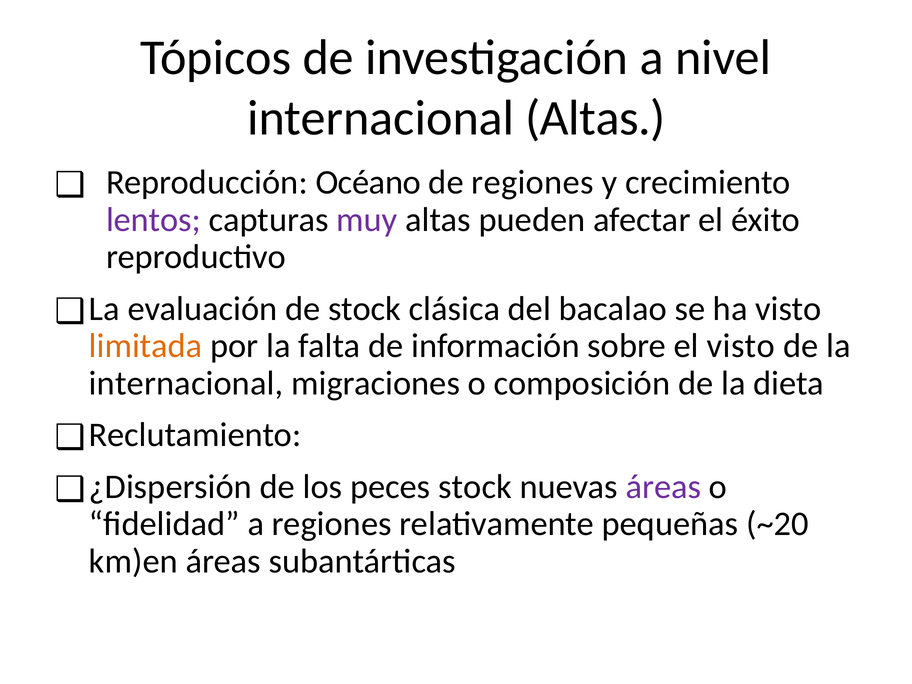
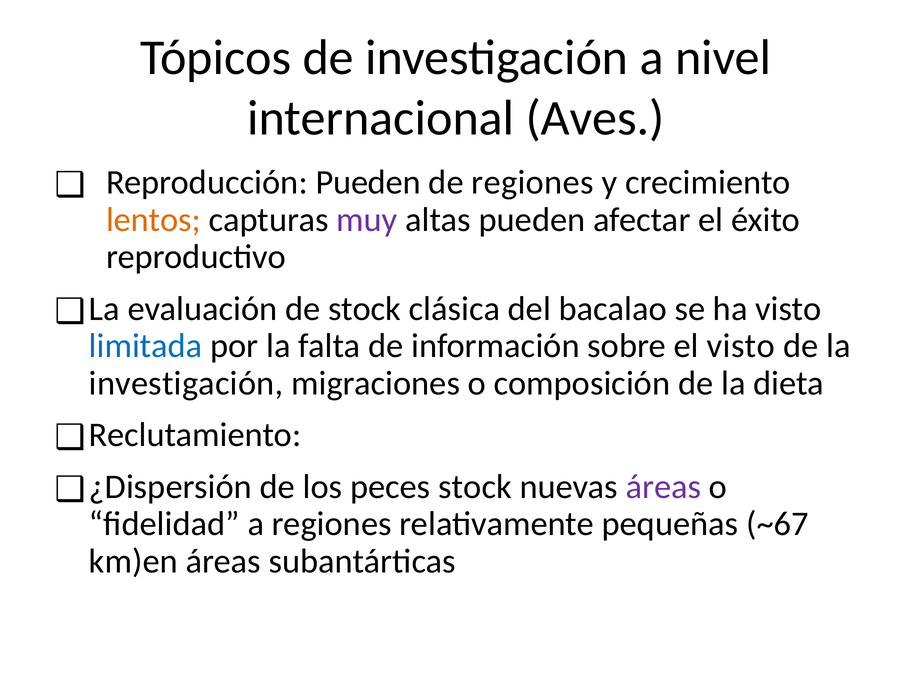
internacional Altas: Altas -> Aves (595, 118)
Reproducción Océano: Océano -> Pueden (368, 183)
lentos colour: purple -> orange (154, 220)
limitada colour: orange -> blue (146, 346)
internacional: internacional -> investigación (186, 383)
~20: ~20 -> ~67 (777, 524)
